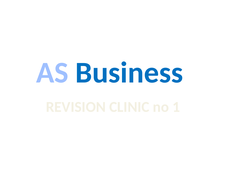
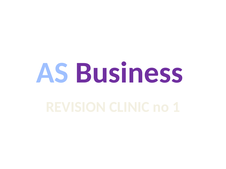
Business colour: blue -> purple (129, 73)
